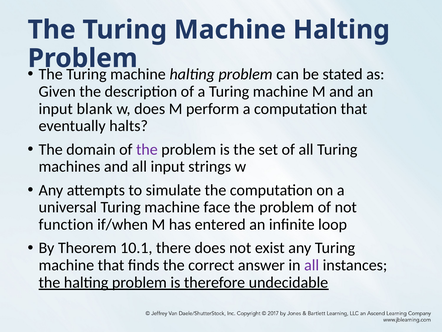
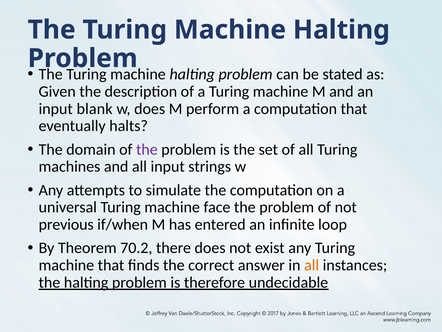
function: function -> previous (66, 224)
10.1: 10.1 -> 70.2 (136, 248)
all colour: purple -> orange (312, 265)
